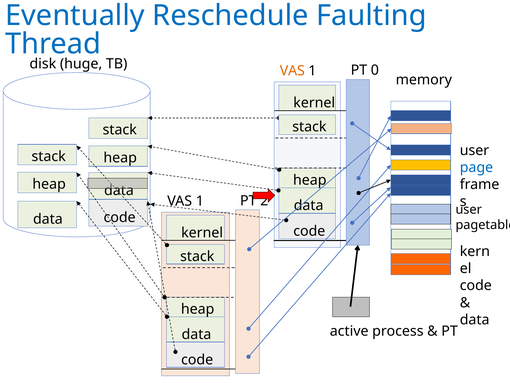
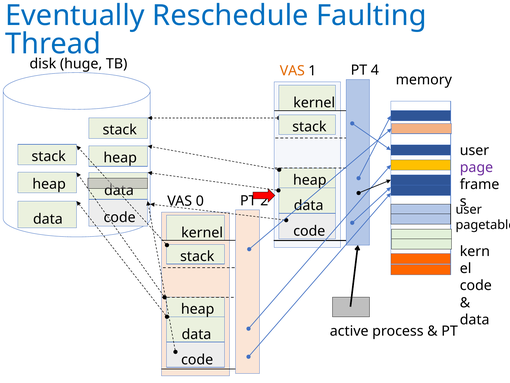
0: 0 -> 4 (375, 70)
page colour: blue -> purple (476, 167)
1: 1 -> 0 (200, 201)
